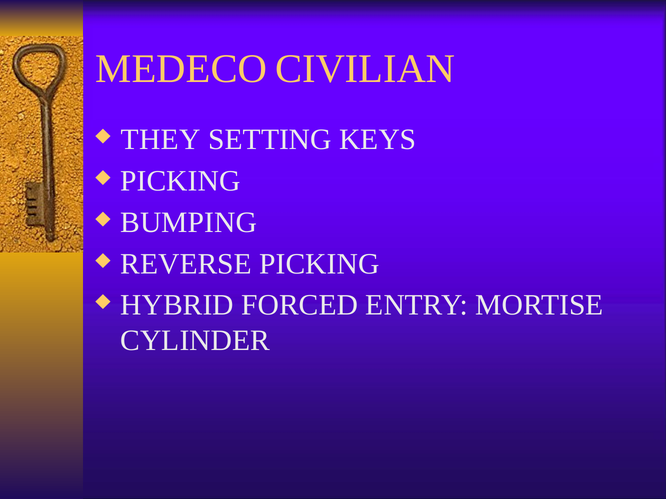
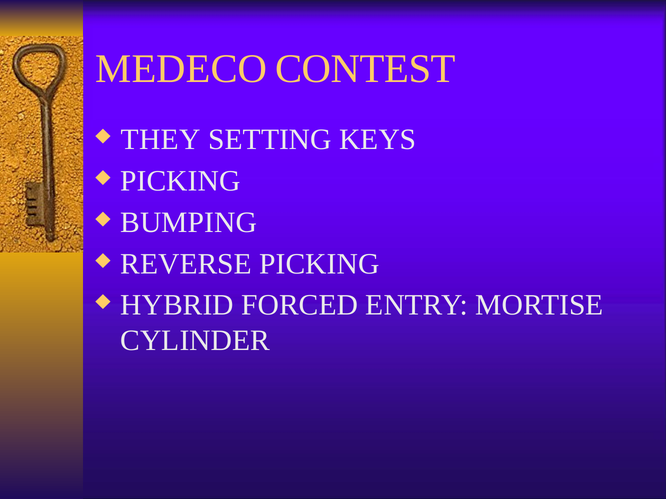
CIVILIAN: CIVILIAN -> CONTEST (365, 69)
